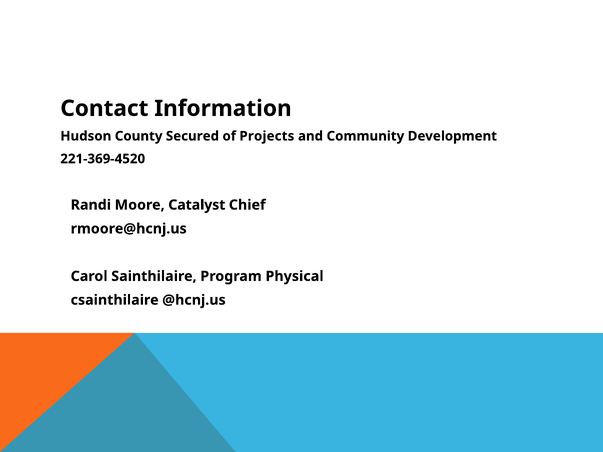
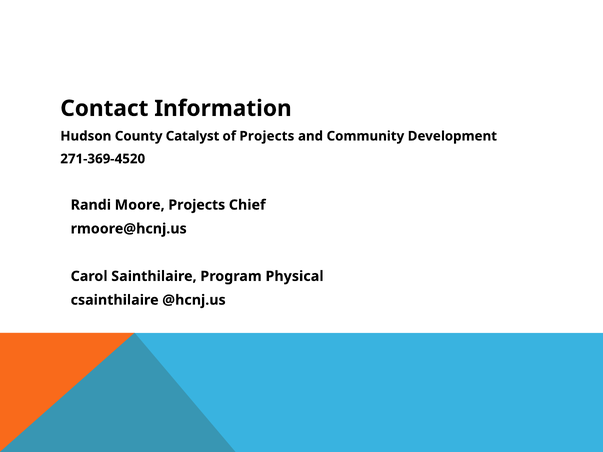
Secured: Secured -> Catalyst (193, 136)
221-369-4520: 221-369-4520 -> 271-369-4520 (103, 159)
Moore Catalyst: Catalyst -> Projects (197, 205)
